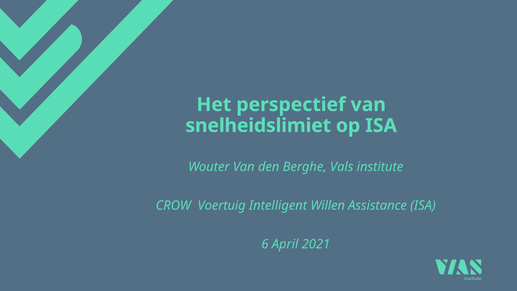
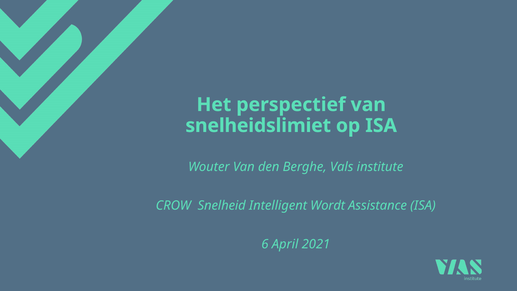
Voertuig: Voertuig -> Snelheid (222, 205)
Willen: Willen -> Wordt (328, 205)
